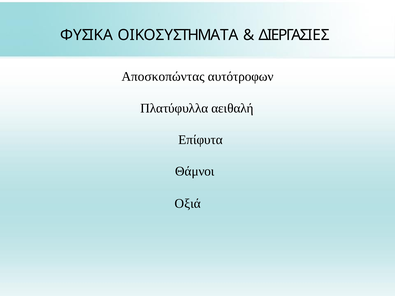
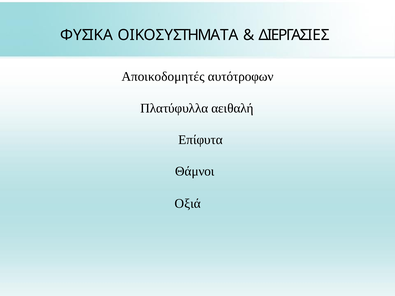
Αποσκοπώντας: Αποσκοπώντας -> Αποικοδομητές (163, 77)
